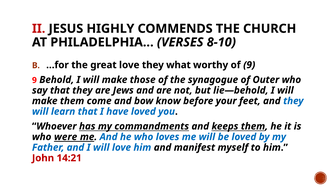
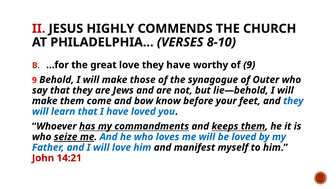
they what: what -> have (178, 65)
were: were -> seize (66, 137)
